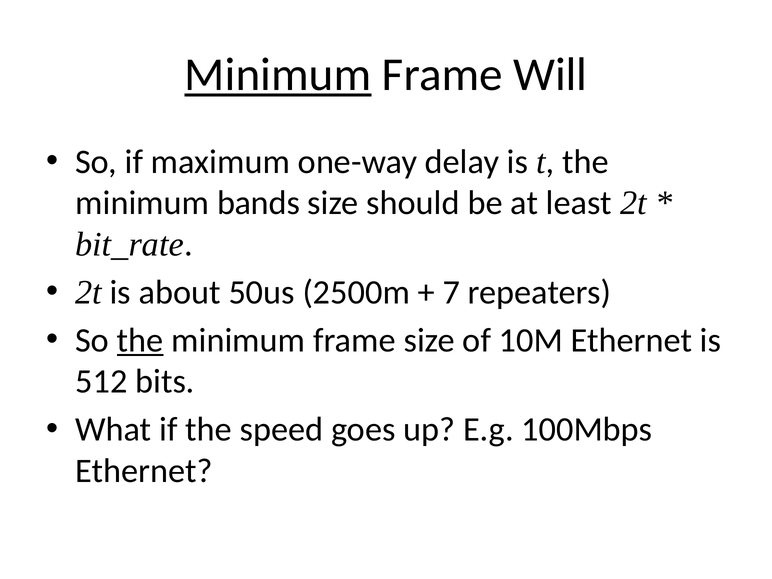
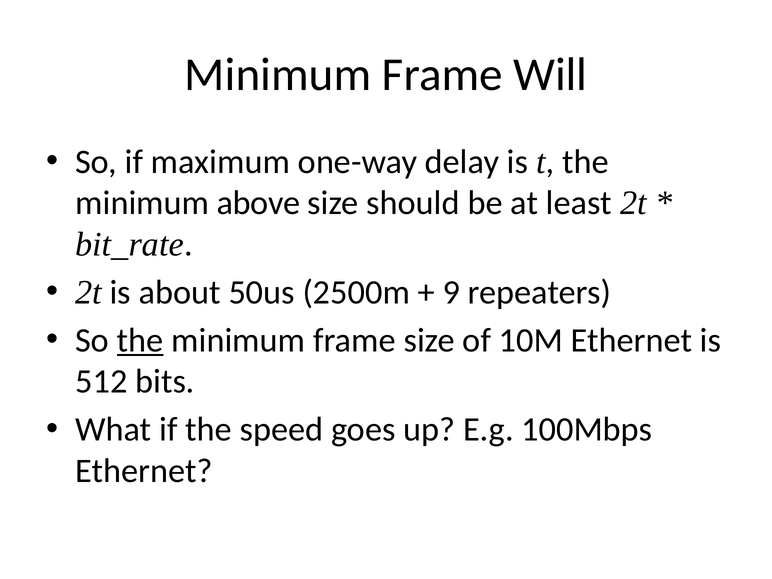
Minimum underline: present -> none (278, 75)
bands: bands -> above (259, 203)
7: 7 -> 9 (451, 292)
